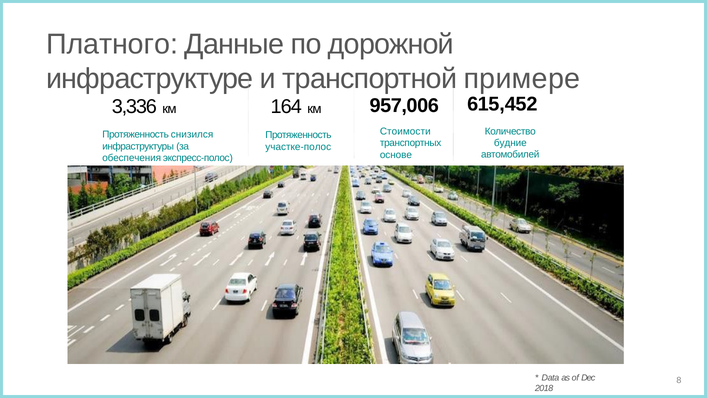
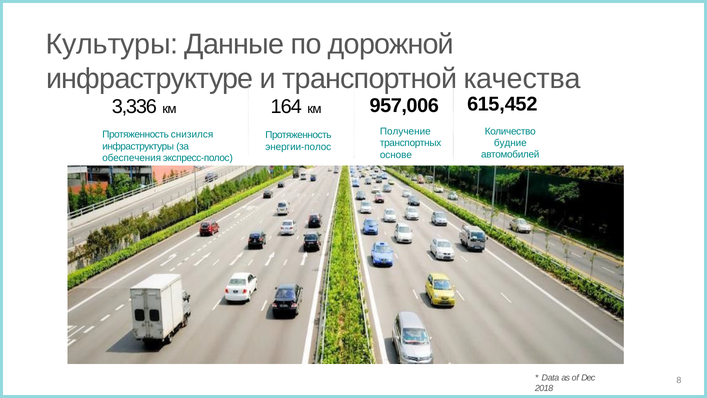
Платного: Платного -> Культуры (112, 44)
примере: примере -> качества (522, 79)
Стоимости: Стоимости -> Получение (405, 131)
участке-полос: участке-полос -> энергии-полос (298, 147)
